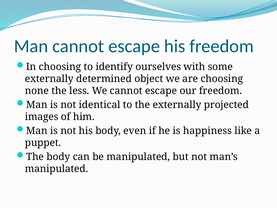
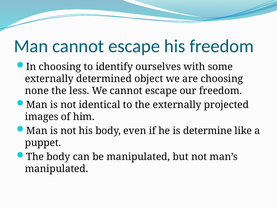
happiness: happiness -> determine (207, 131)
